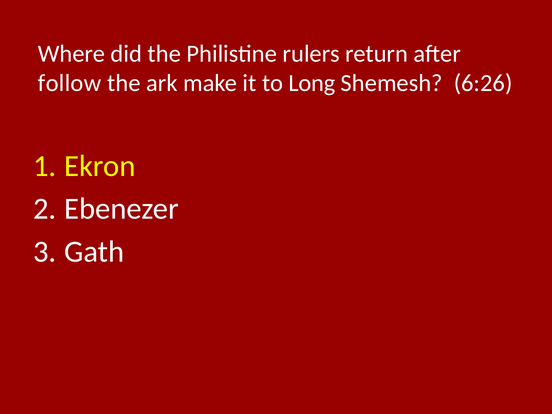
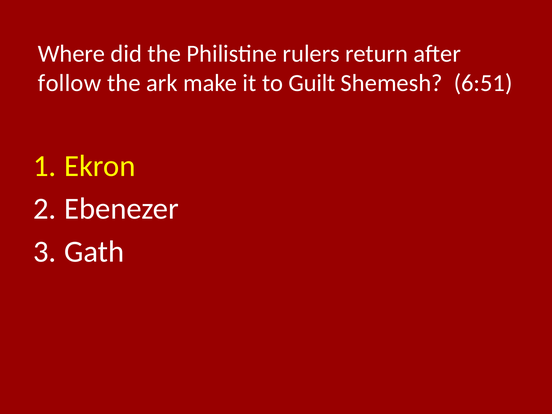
Long: Long -> Guilt (312, 83)
6:26: 6:26 -> 6:51 (483, 83)
